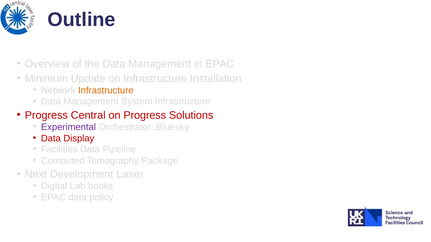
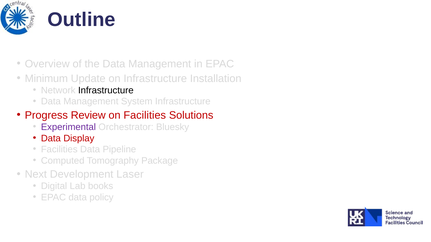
Infrastructure colour: orange -> black (106, 90)
Central: Central -> Review (88, 115)
on Progress: Progress -> Facilities (145, 115)
